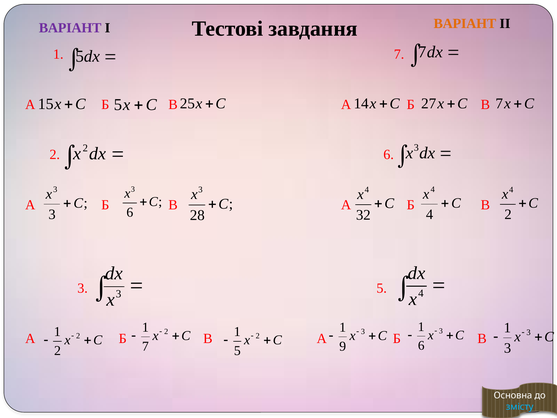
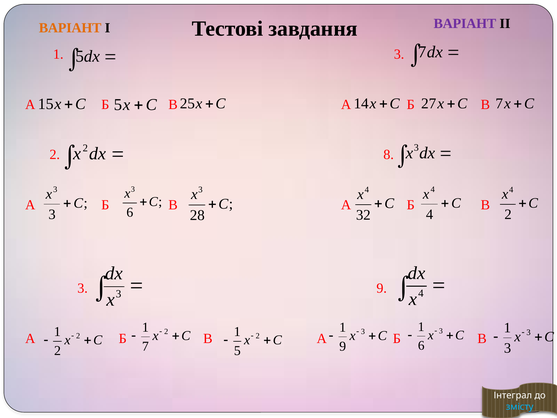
ВАРІАНТ colour: purple -> orange (70, 28)
ВАРІАНТ colour: orange -> purple (465, 24)
1 7: 7 -> 3 (399, 54)
2 6: 6 -> 8 (389, 155)
3 5: 5 -> 9 (382, 288)
Основна: Основна -> Інтеграл (513, 395)
